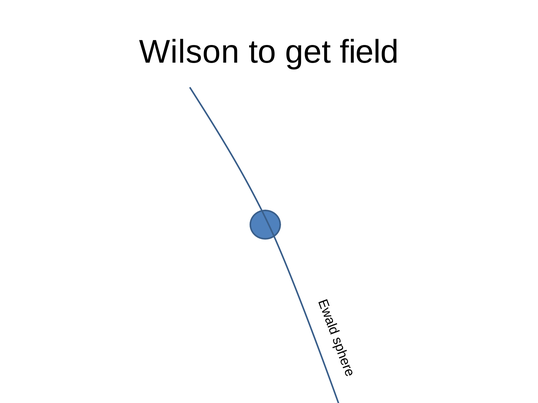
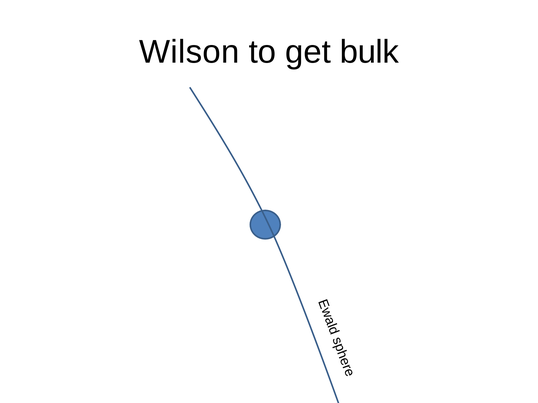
field: field -> bulk (369, 52)
